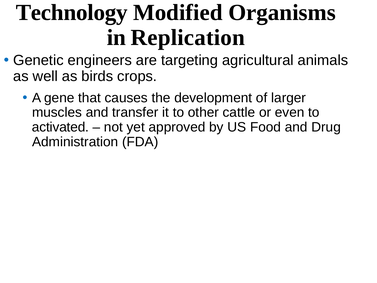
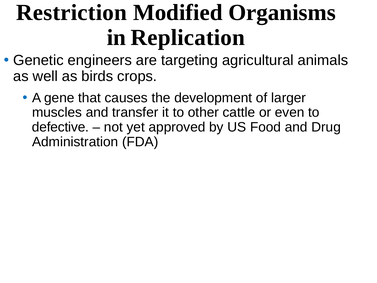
Technology: Technology -> Restriction (72, 13)
activated: activated -> defective (60, 127)
